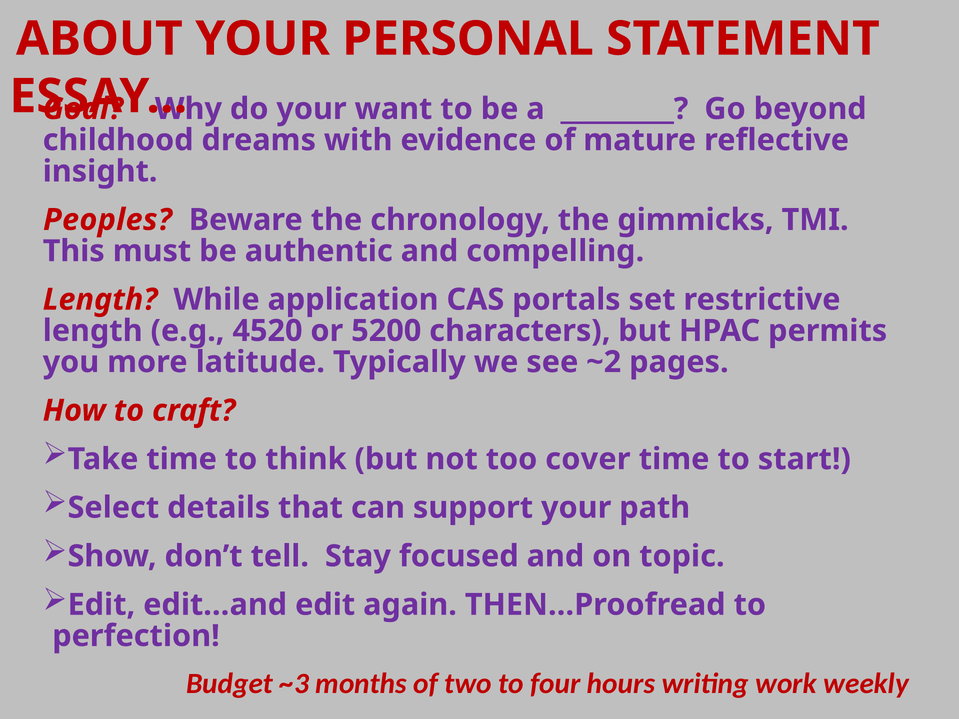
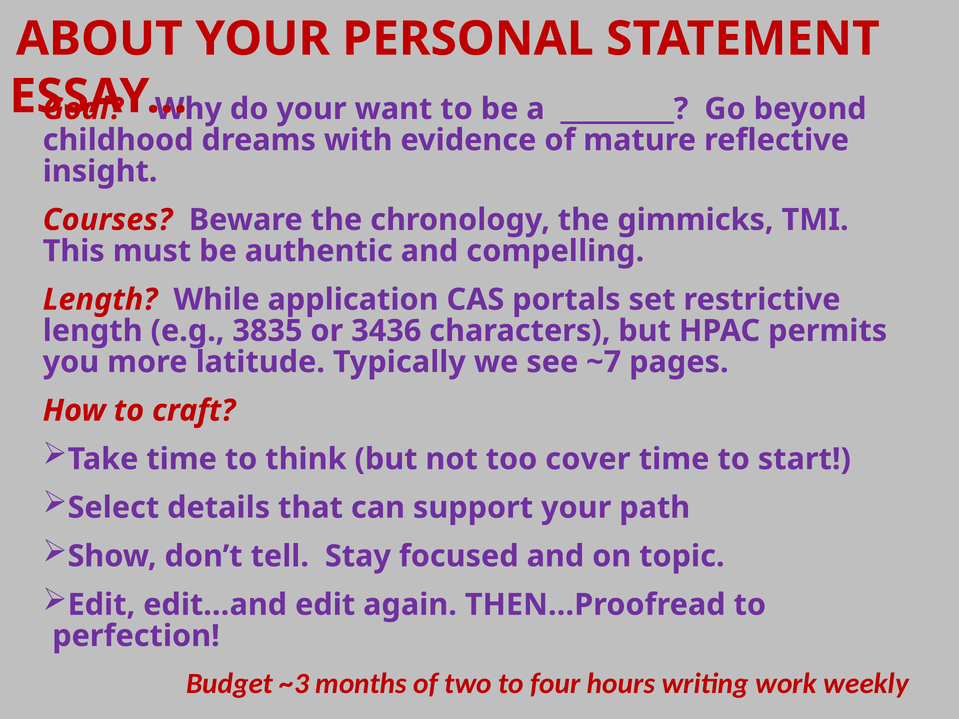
Peoples: Peoples -> Courses (108, 220)
4520: 4520 -> 3835 (267, 331)
5200: 5200 -> 3436 (386, 331)
~2: ~2 -> ~7 (604, 362)
